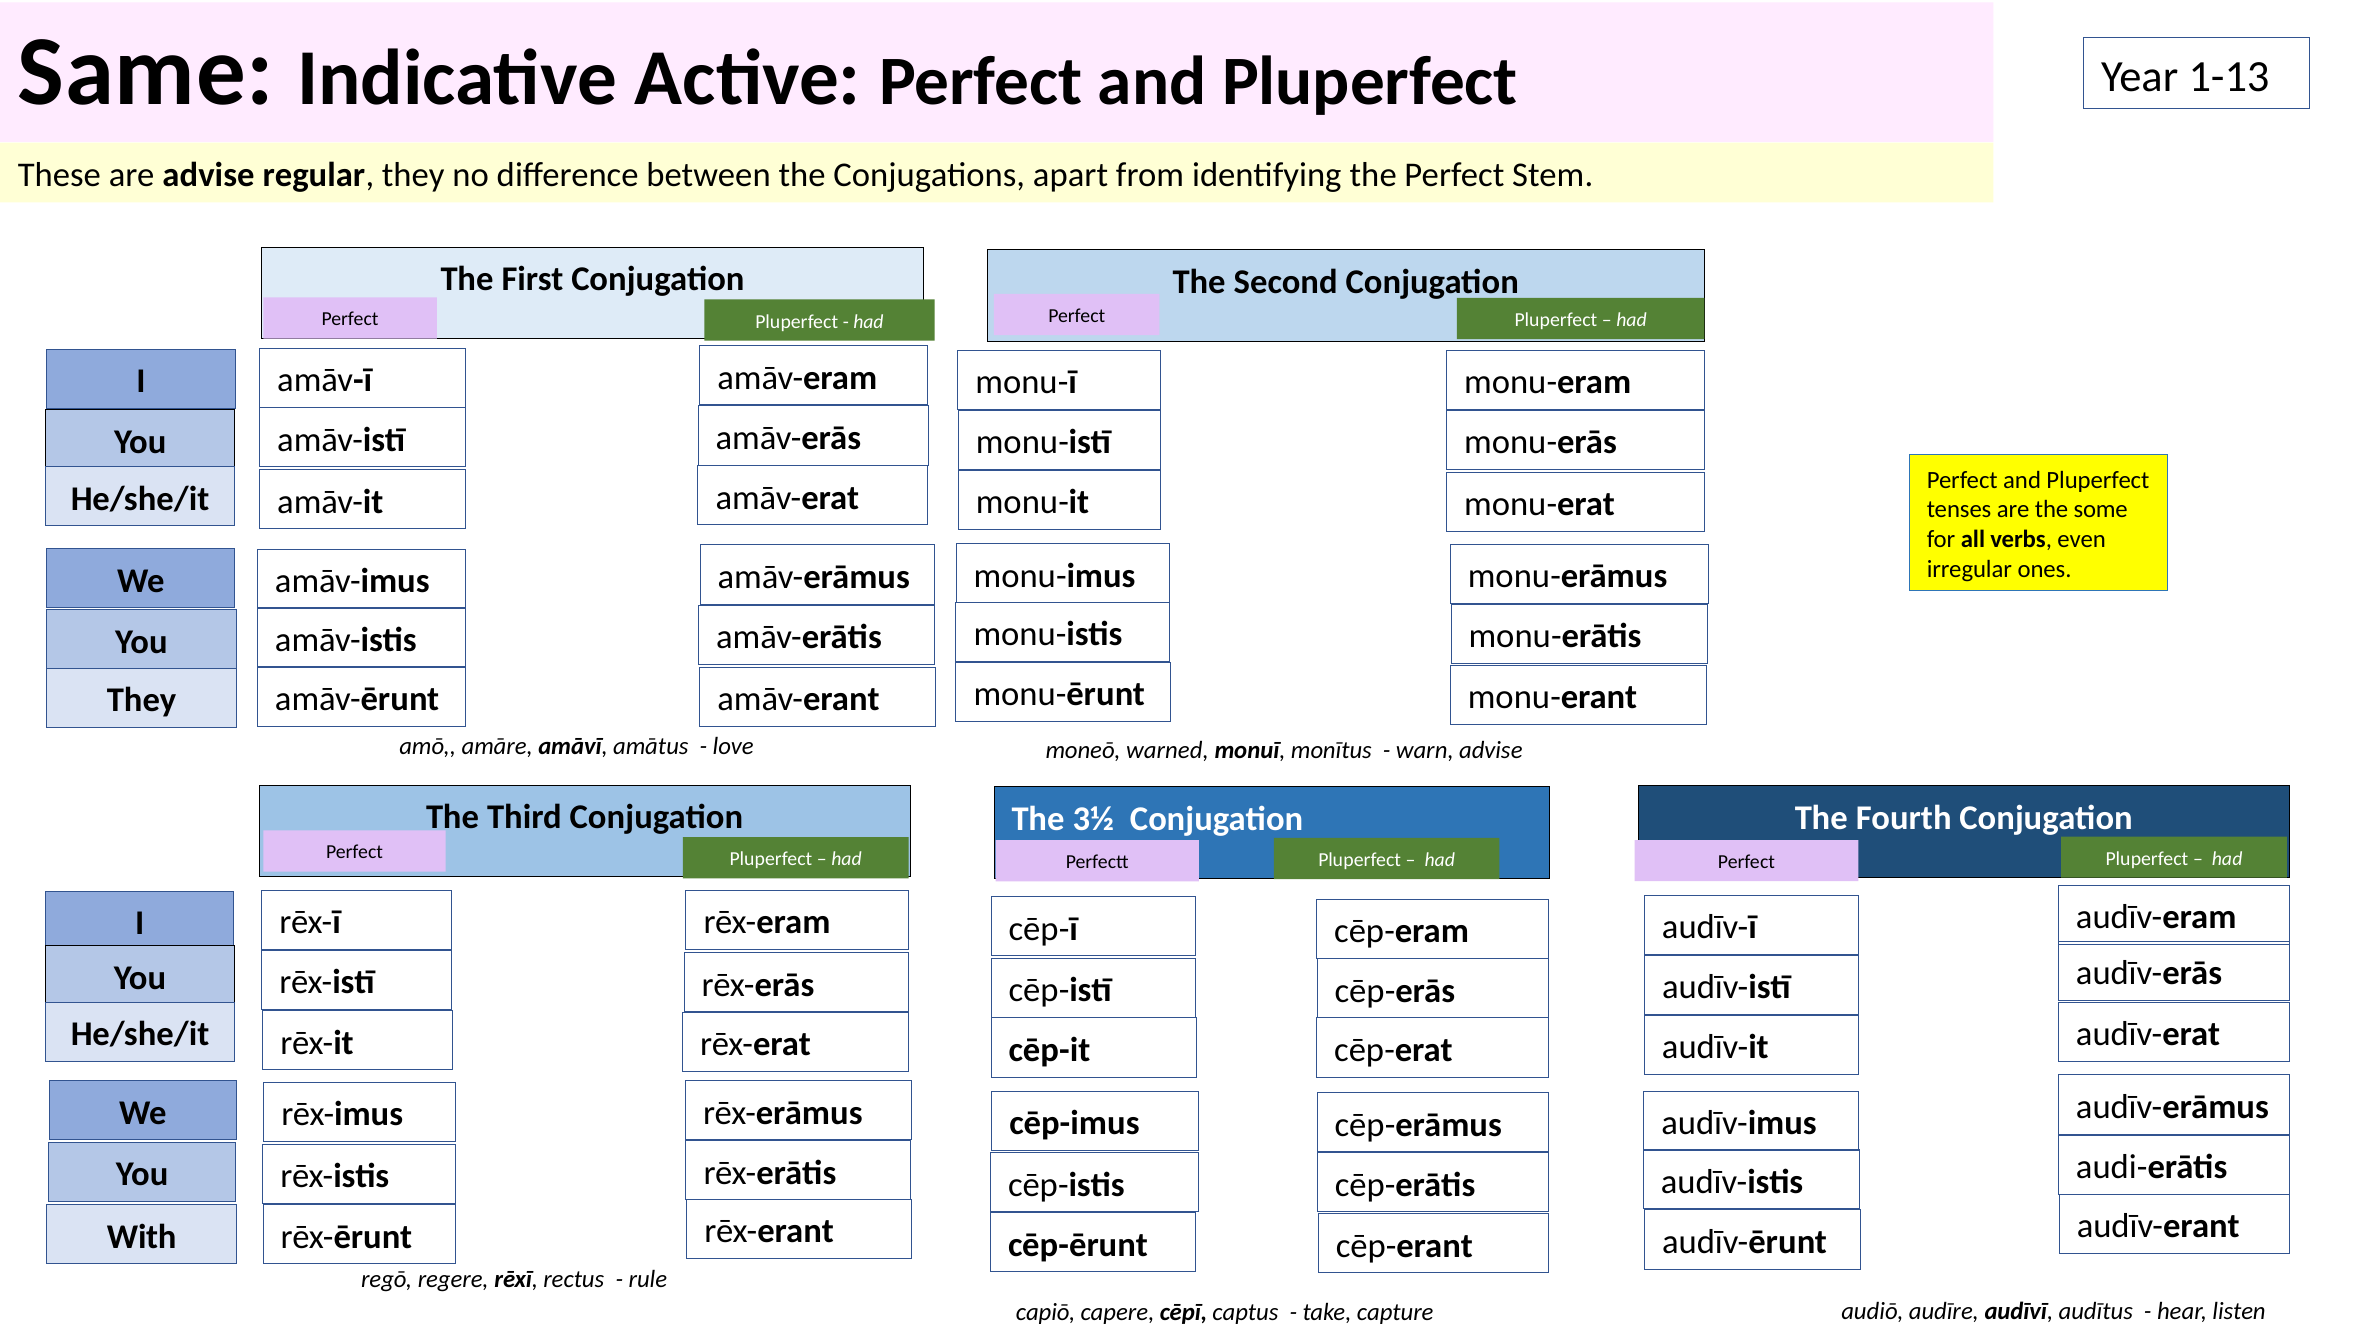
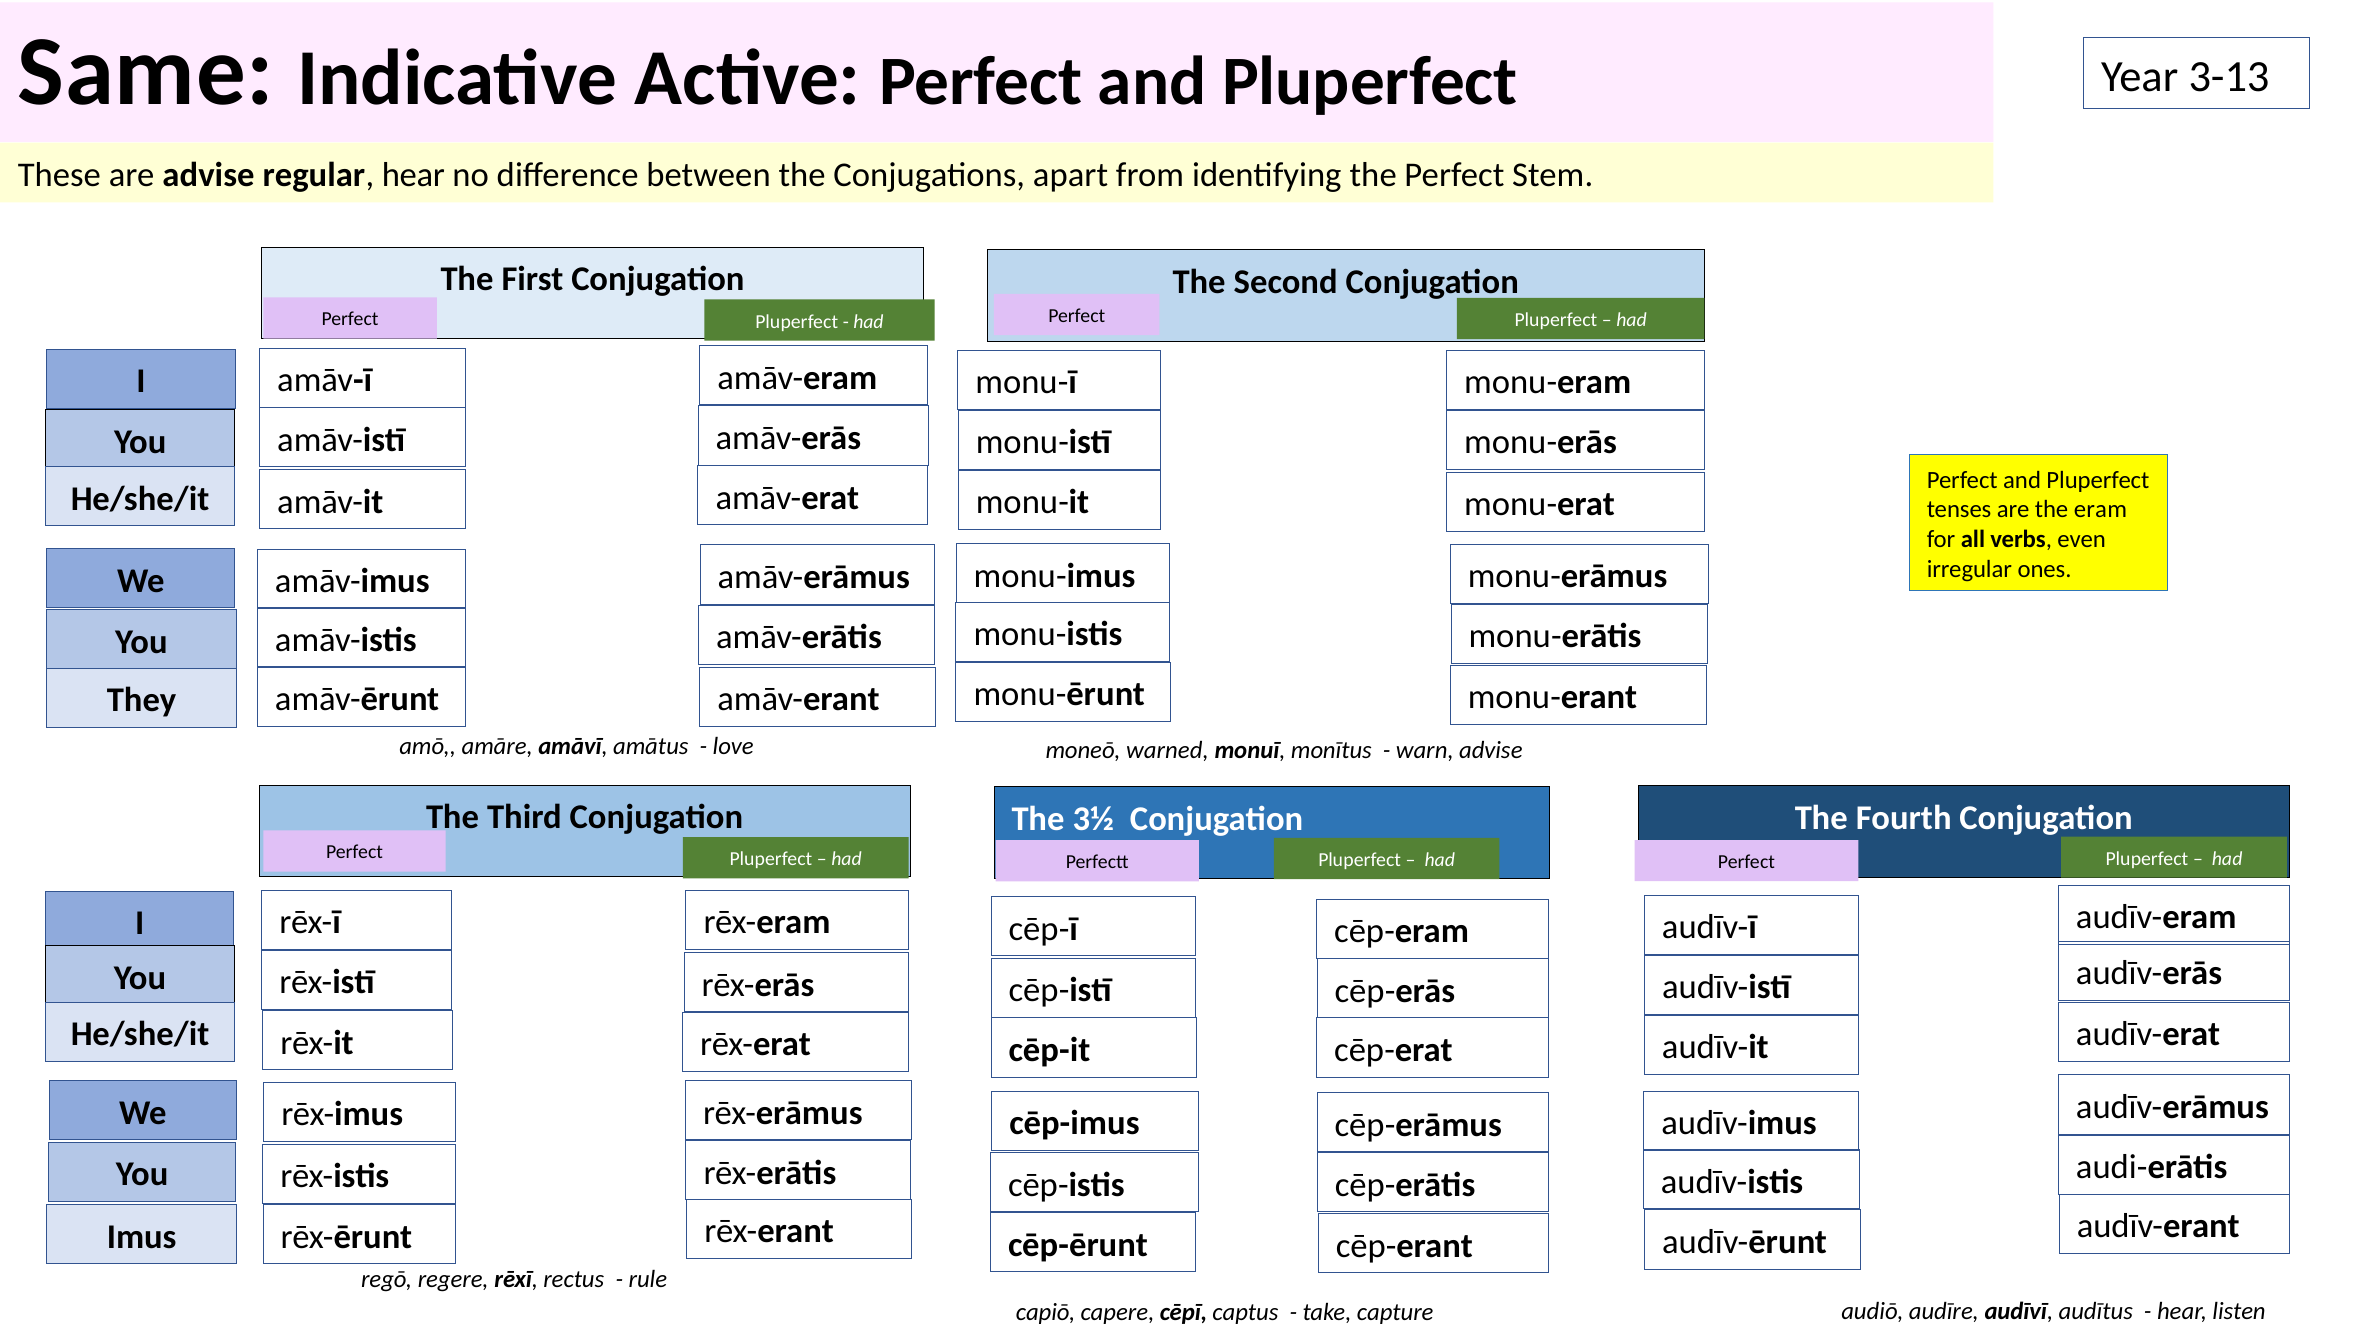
1-13: 1-13 -> 3-13 (2229, 77)
regular they: they -> hear (413, 175)
some: some -> eram (2100, 510)
With: With -> Imus (142, 1237)
